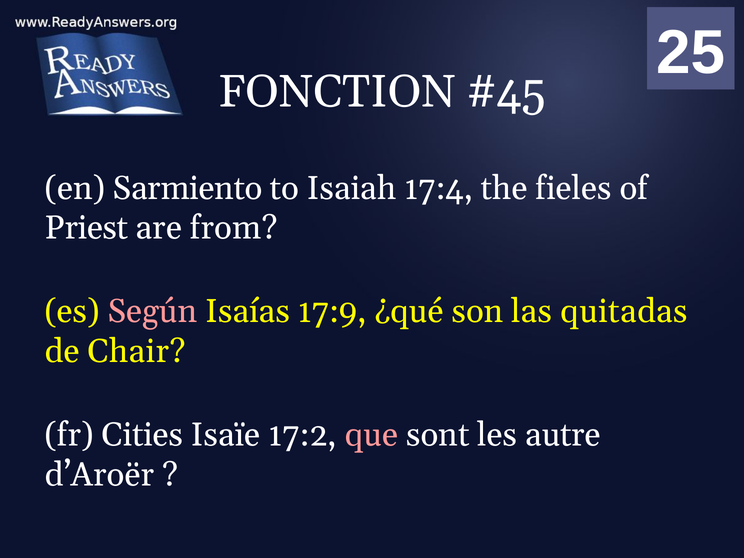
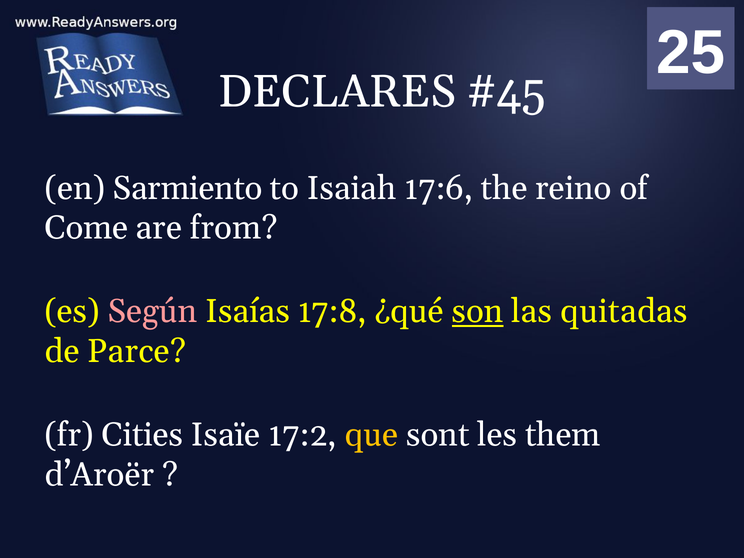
FONCTION: FONCTION -> DECLARES (337, 92)
17:4: 17:4 -> 17:6 (439, 188)
fieles: fieles -> reino (574, 188)
Priest: Priest -> Come (87, 228)
17:9: 17:9 -> 17:8 (332, 312)
son underline: none -> present (478, 312)
Chair: Chair -> Parce (137, 351)
que colour: pink -> yellow (372, 435)
autre: autre -> them (563, 435)
